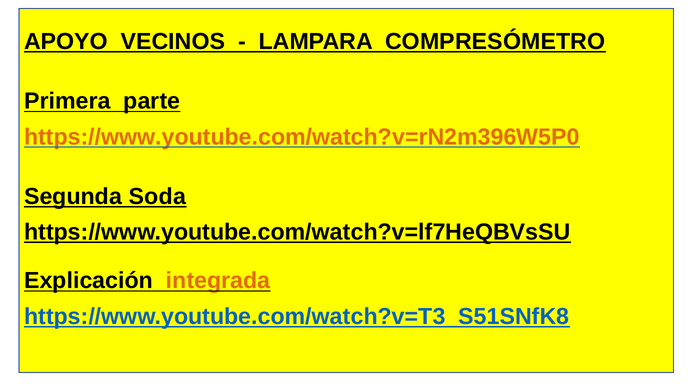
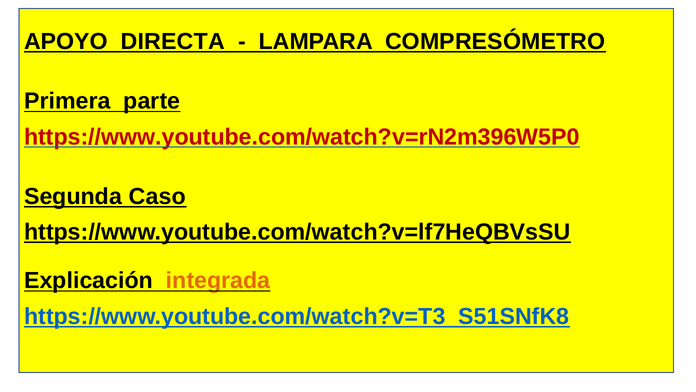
VECINOS: VECINOS -> DIRECTA (173, 42)
https://www.youtube.com/watch?v=rN2m396W5P0 colour: orange -> red (302, 137)
Soda: Soda -> Caso (157, 196)
